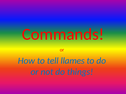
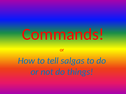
llames: llames -> salgas (73, 61)
